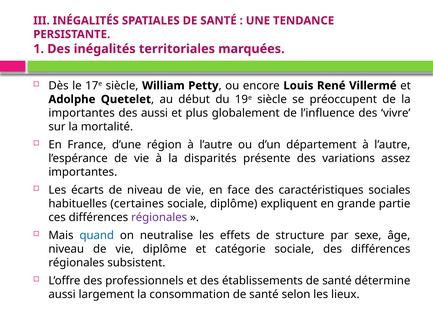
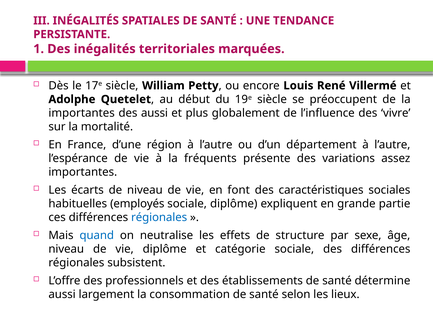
disparités: disparités -> fréquents (210, 158)
face: face -> font (239, 190)
certaines: certaines -> employés (137, 204)
régionales colour: purple -> blue (159, 217)
